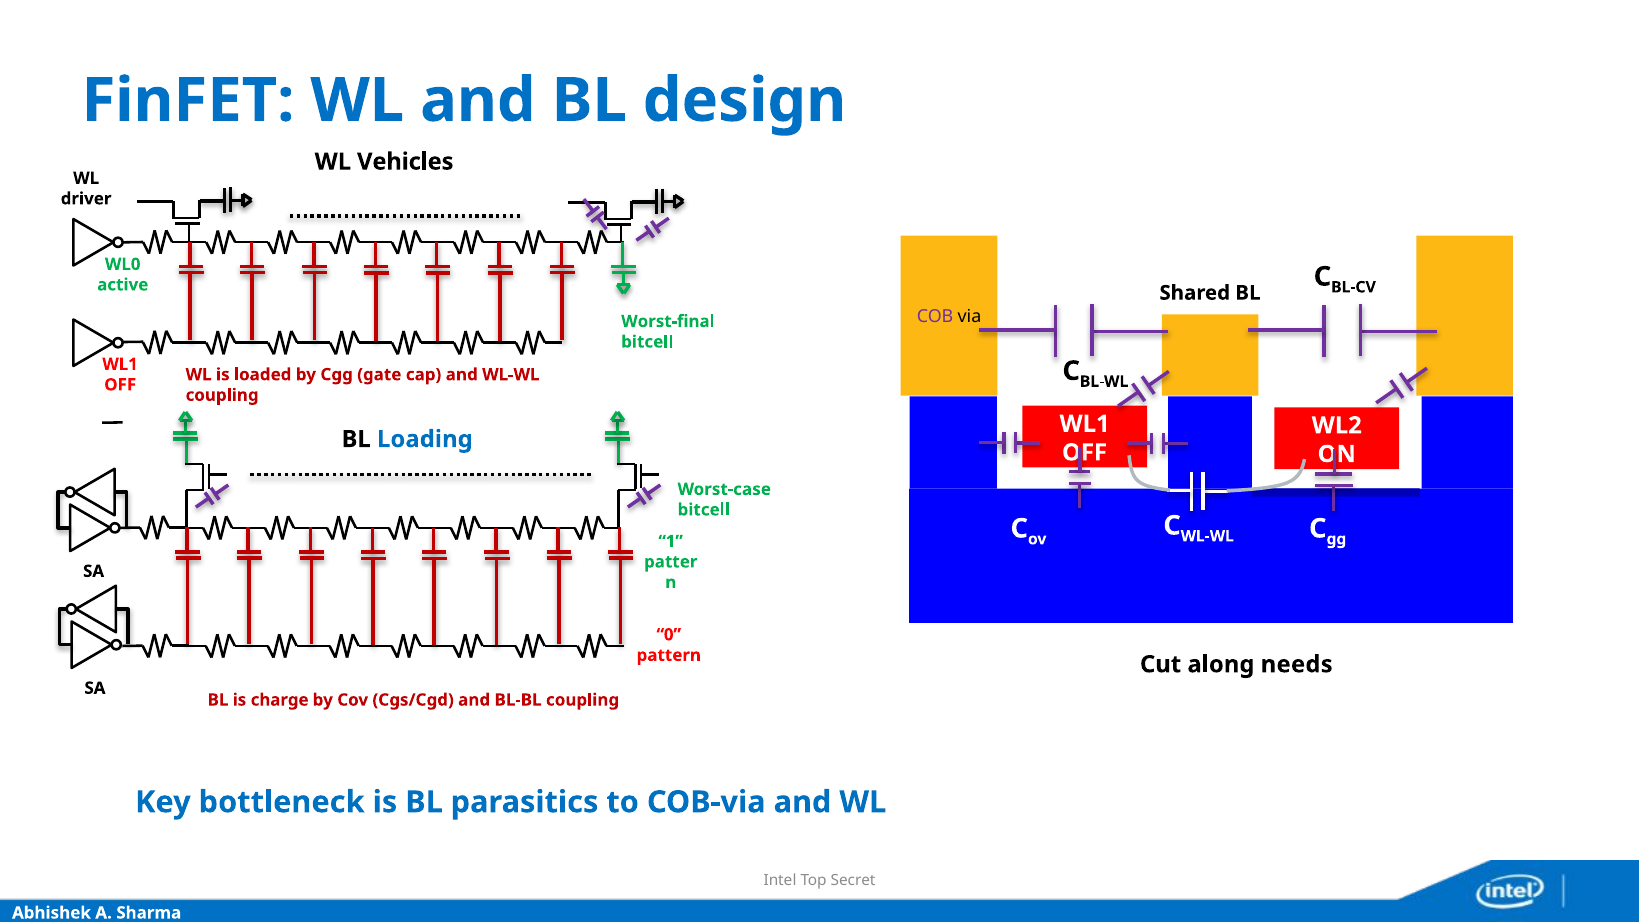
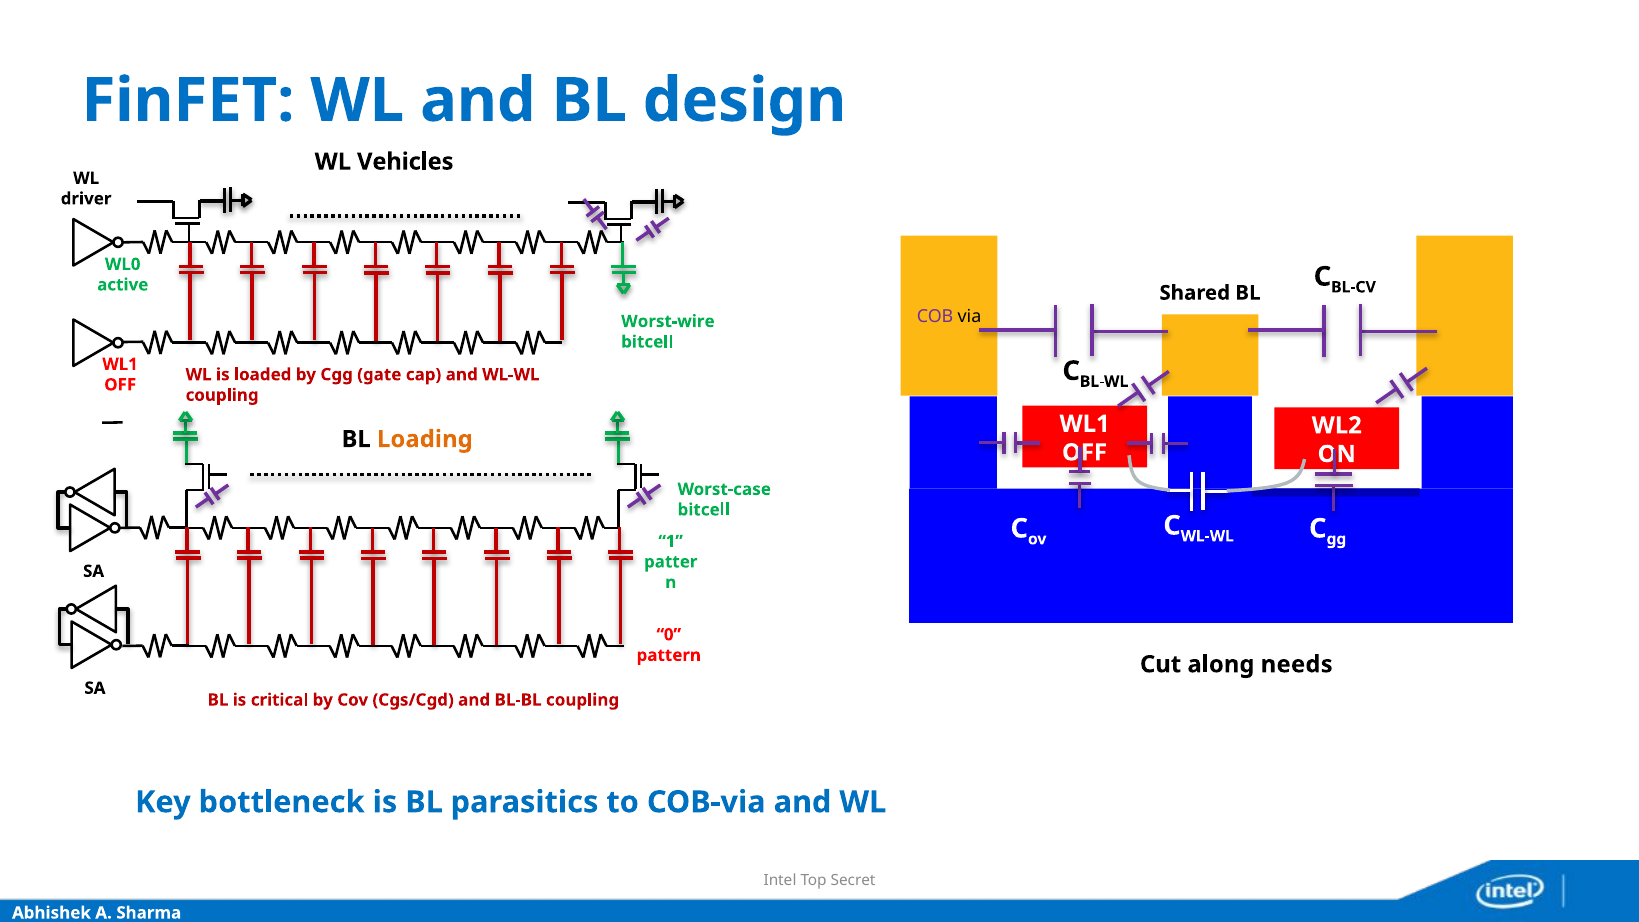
Worst-final: Worst-final -> Worst-wire (668, 321)
Loading colour: blue -> orange (425, 439)
charge: charge -> critical (280, 700)
